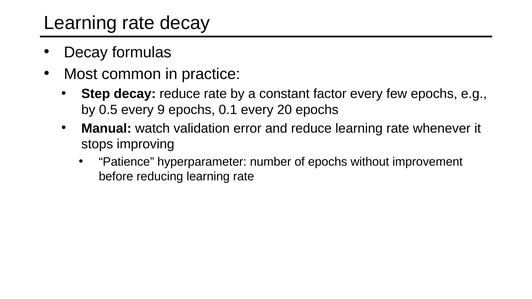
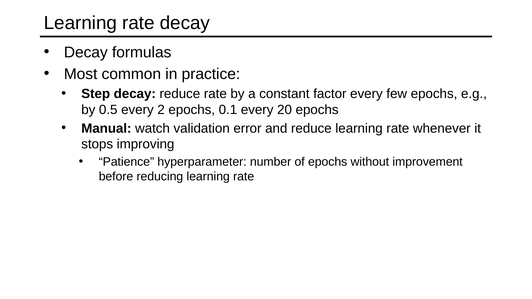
9: 9 -> 2 (161, 110)
